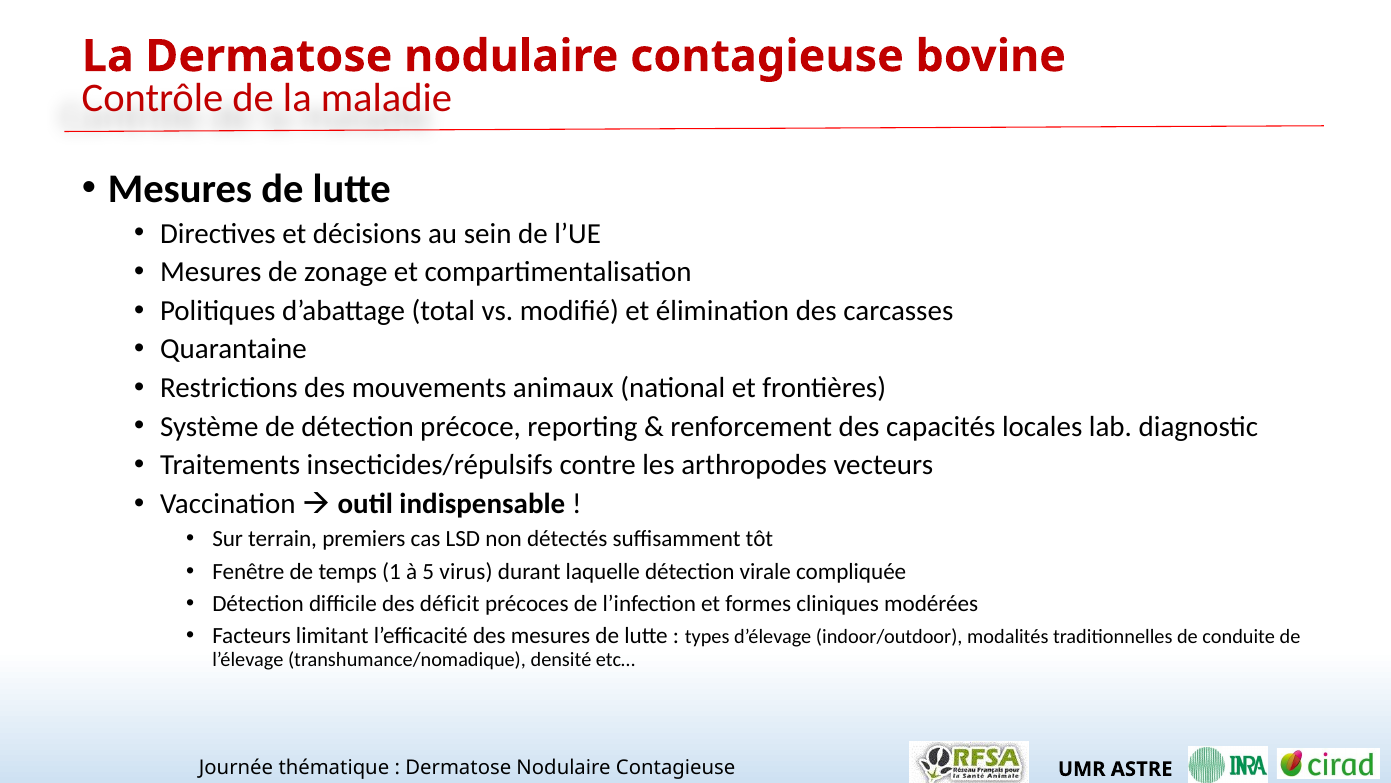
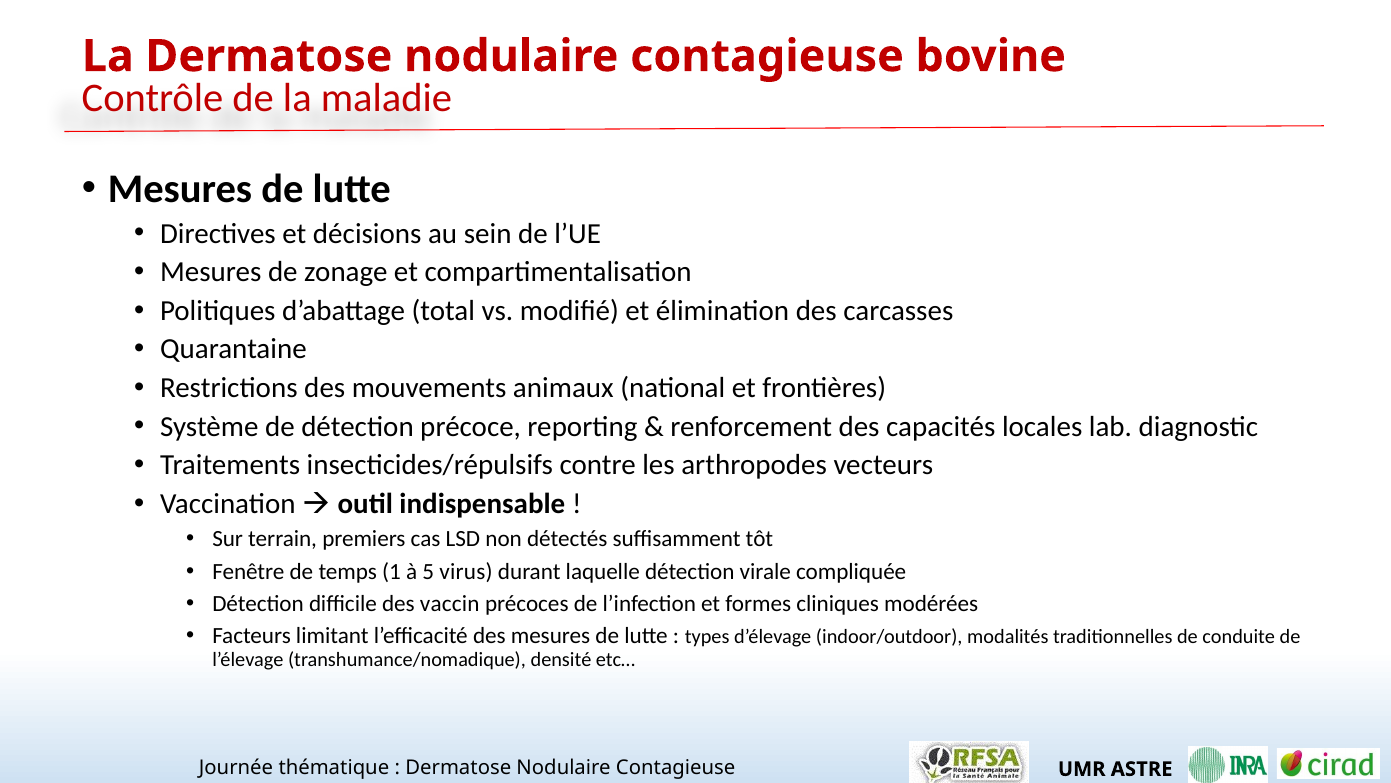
déficit: déficit -> vaccin (450, 603)
